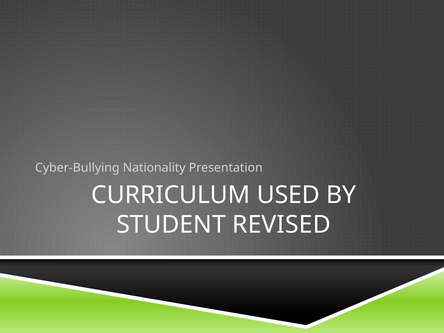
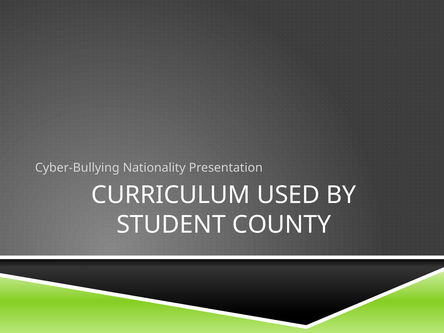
REVISED: REVISED -> COUNTY (282, 225)
